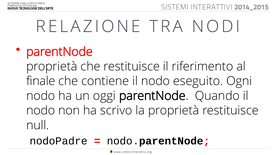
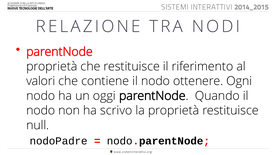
finale: finale -> valori (41, 81)
eseguito: eseguito -> ottenere (198, 81)
